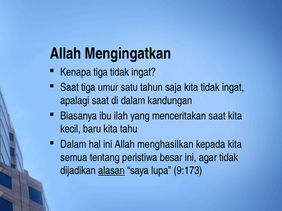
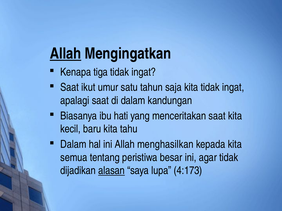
Allah underline: none -> present (65, 54)
Saat tiga: tiga -> ikut (88, 88)
ilah: ilah -> hati (121, 116)
9:173: 9:173 -> 4:173 (188, 171)
